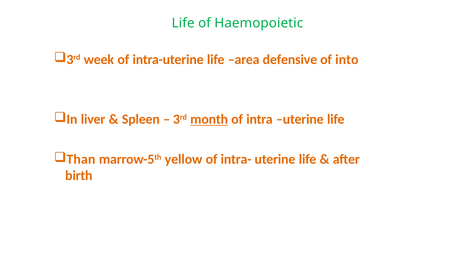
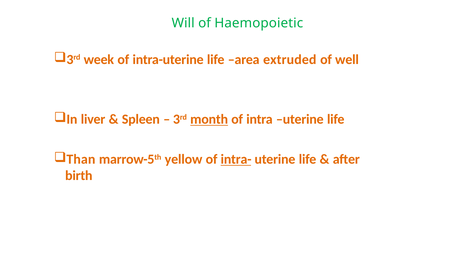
Life: Life -> Will (183, 23)
defensive: defensive -> extruded (290, 60)
into: into -> well (347, 60)
intra- underline: none -> present (236, 160)
